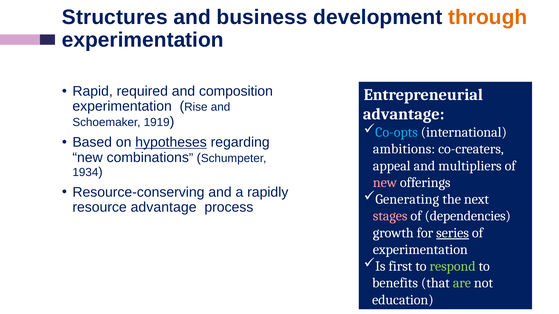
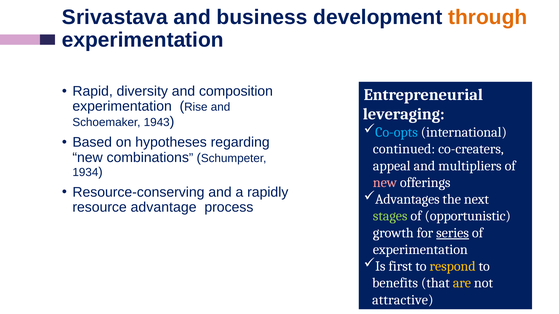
Structures: Structures -> Srivastava (115, 17)
required: required -> diversity (142, 91)
advantage: advantage -> leveraging (404, 114)
1919: 1919 -> 1943 (157, 122)
hypotheses underline: present -> none (171, 143)
ambitions: ambitions -> continued (404, 149)
Generating: Generating -> Advantages (407, 200)
stages colour: pink -> light green (390, 216)
dependencies: dependencies -> opportunistic (468, 216)
respond colour: light green -> yellow (453, 267)
are colour: light green -> yellow (462, 283)
education: education -> attractive (403, 300)
